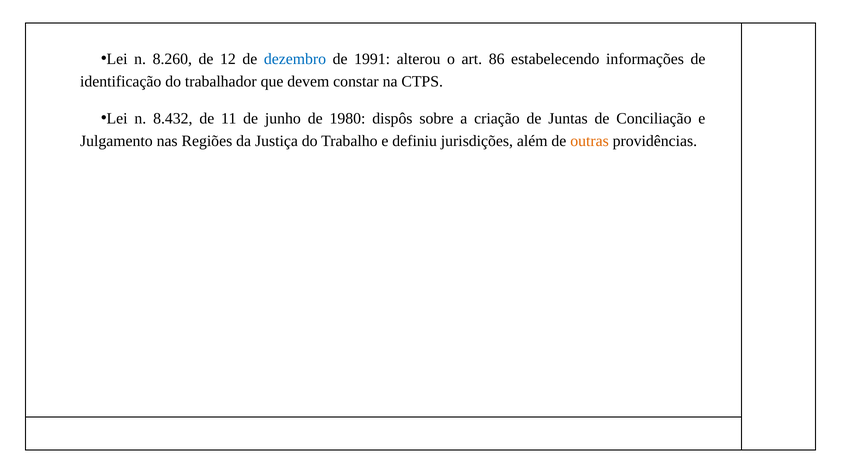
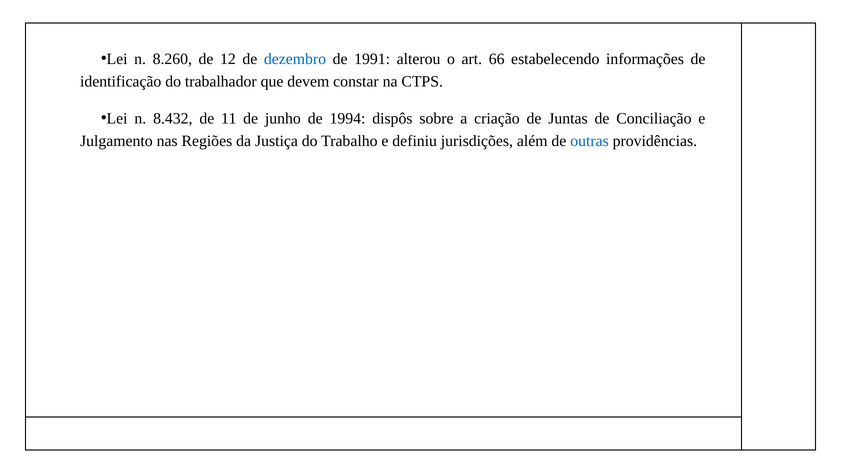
86: 86 -> 66 (497, 59)
1980: 1980 -> 1994 (347, 118)
outras colour: orange -> blue (590, 141)
